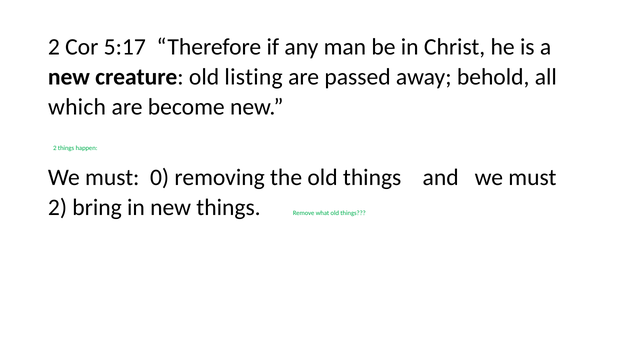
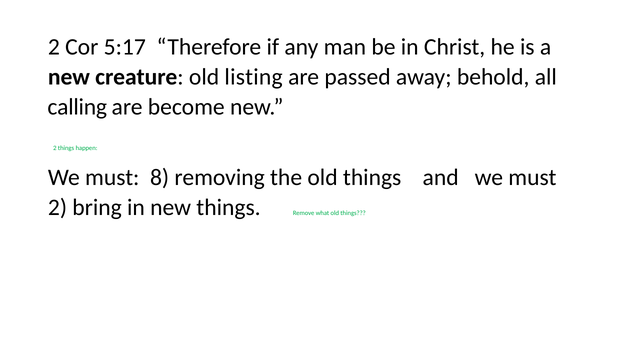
which: which -> calling (77, 107)
0: 0 -> 8 (160, 178)
